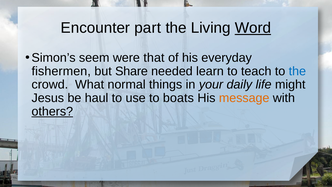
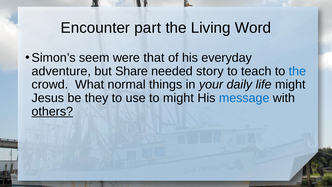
Word underline: present -> none (253, 28)
fishermen: fishermen -> adventure (61, 71)
learn: learn -> story (210, 71)
haul: haul -> they (97, 98)
to boats: boats -> might (178, 98)
message colour: orange -> blue (244, 98)
